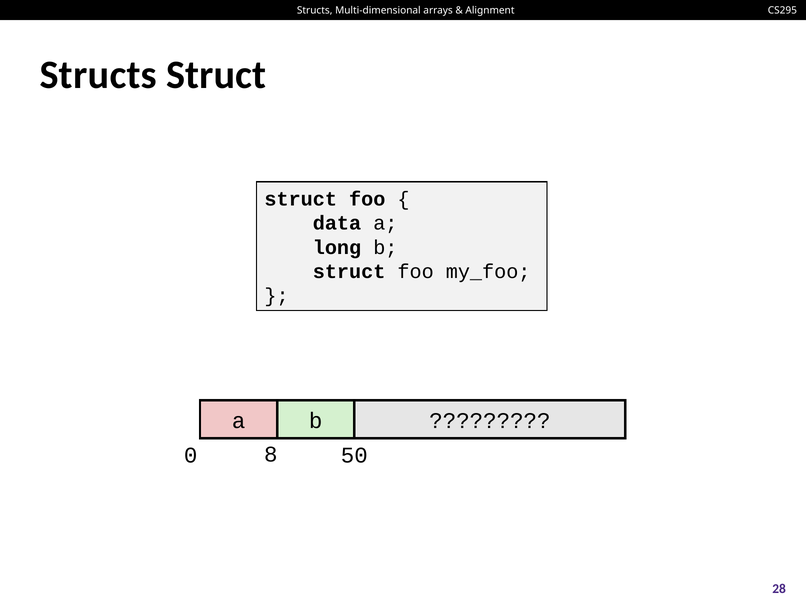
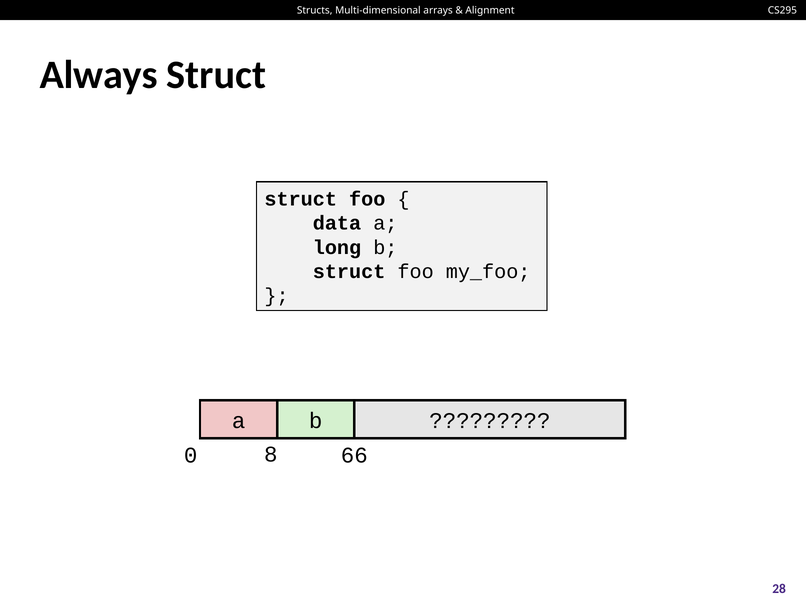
Structs: Structs -> Always (99, 75)
50: 50 -> 66 (354, 456)
